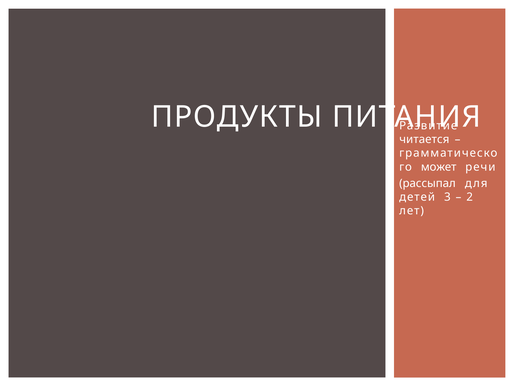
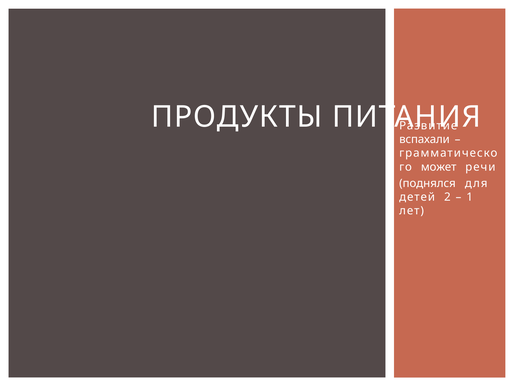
читается: читается -> вспахали (424, 139)
рассыпал: рассыпал -> поднялся (427, 183)
3: 3 -> 2 (447, 197)
2: 2 -> 1 (470, 197)
